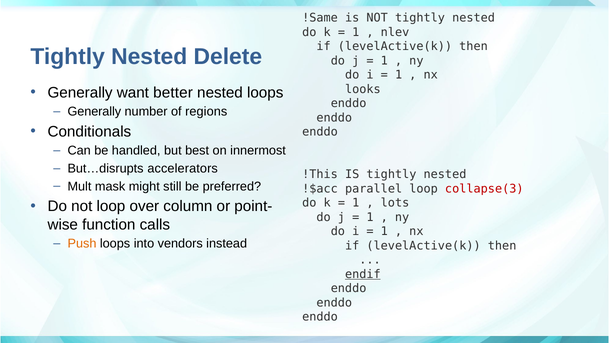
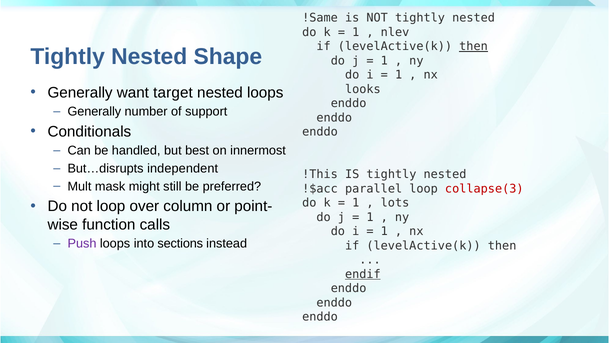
then underline: none -> present (474, 46)
Delete: Delete -> Shape (228, 56)
better: better -> target (173, 92)
regions: regions -> support (206, 112)
accelerators: accelerators -> independent (183, 168)
Push colour: orange -> purple (82, 243)
vendors: vendors -> sections (180, 243)
